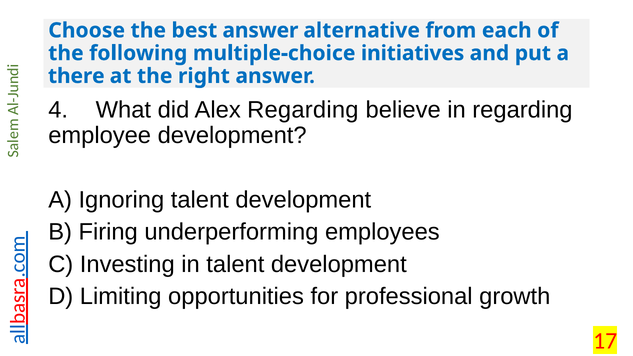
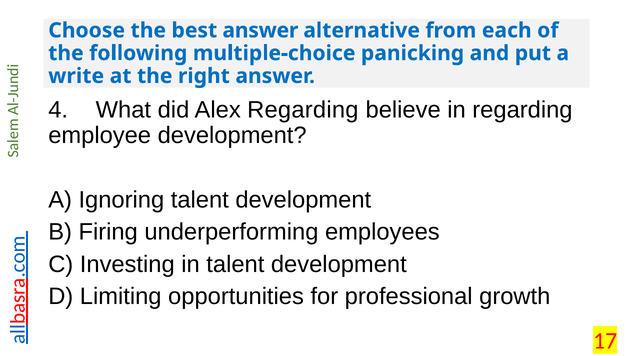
initiatives: initiatives -> panicking (413, 53)
there: there -> write (76, 76)
